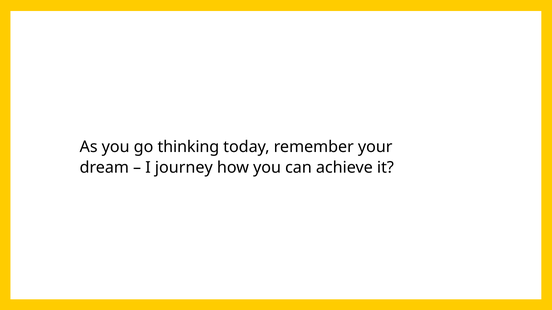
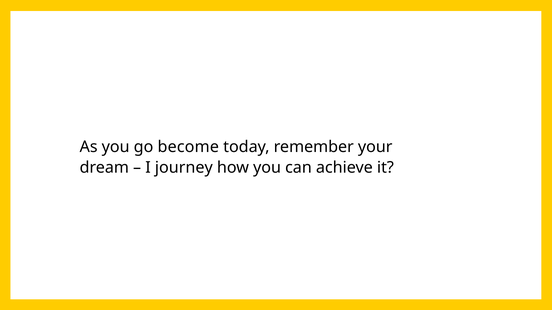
thinking: thinking -> become (188, 147)
